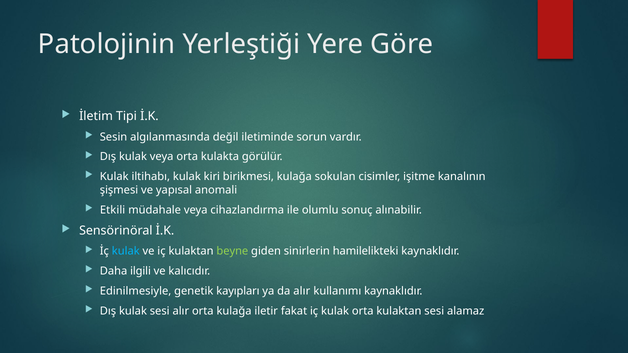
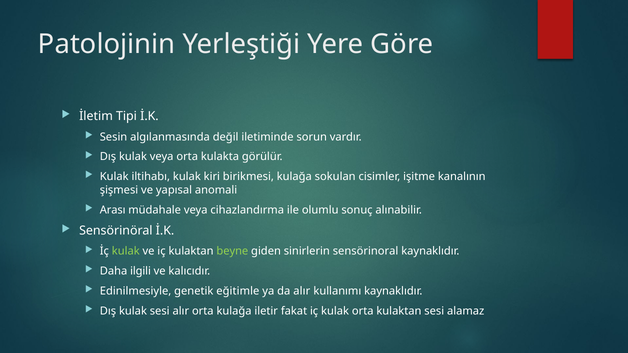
Etkili: Etkili -> Arası (113, 210)
kulak colour: light blue -> light green (126, 251)
hamilelikteki: hamilelikteki -> sensörinoral (366, 251)
kayıpları: kayıpları -> eğitimle (238, 291)
